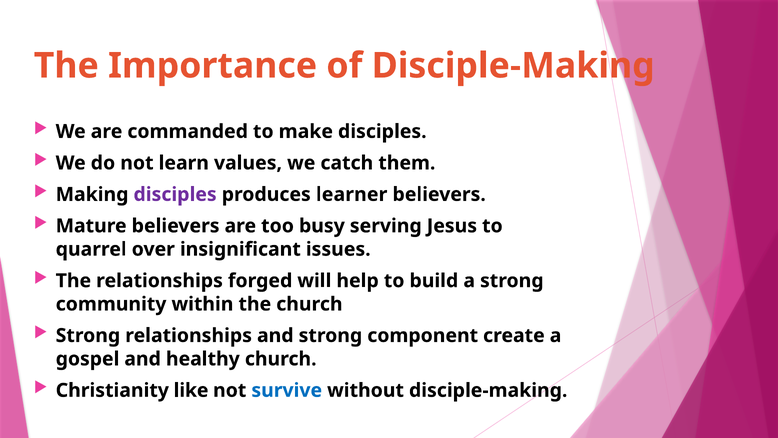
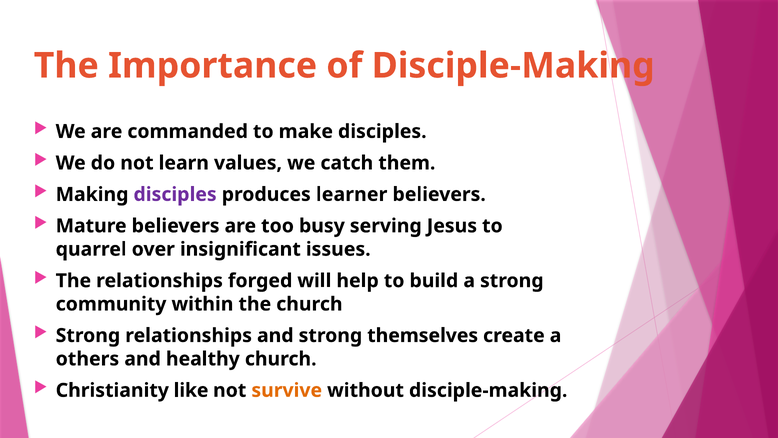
component: component -> themselves (423, 335)
gospel: gospel -> others (87, 359)
survive colour: blue -> orange (287, 390)
